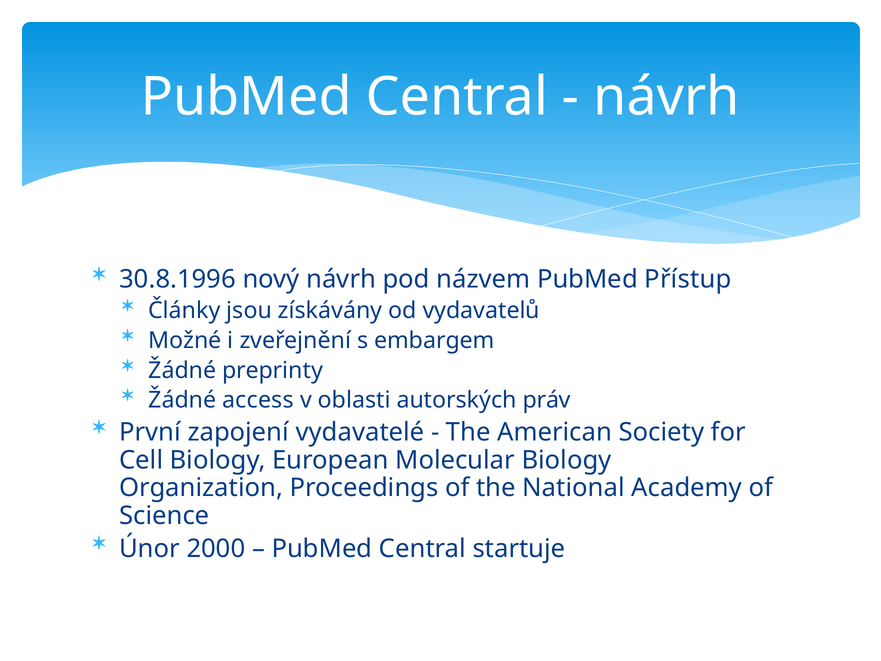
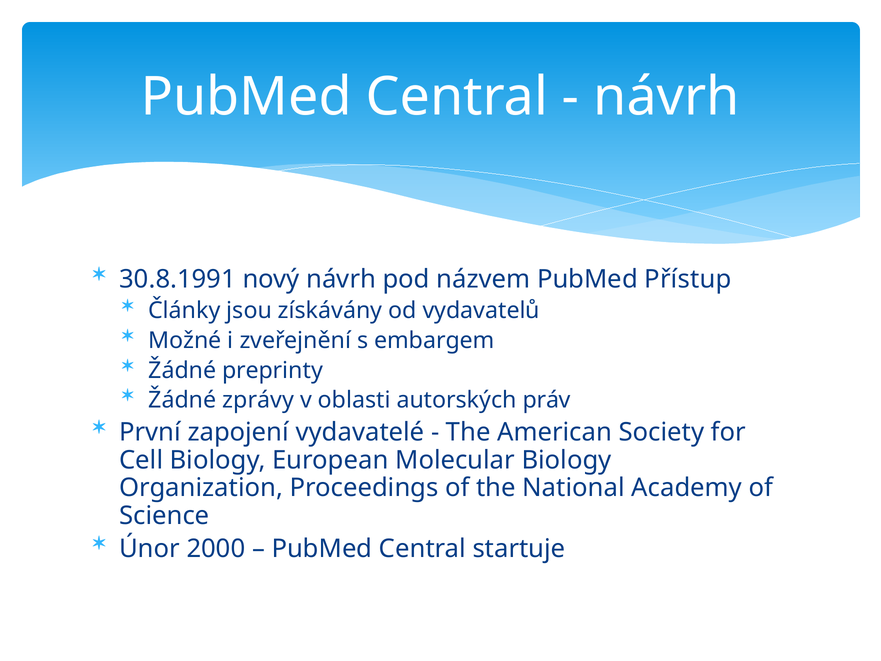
30.8.1996: 30.8.1996 -> 30.8.1991 (178, 279)
access: access -> zprávy (258, 400)
